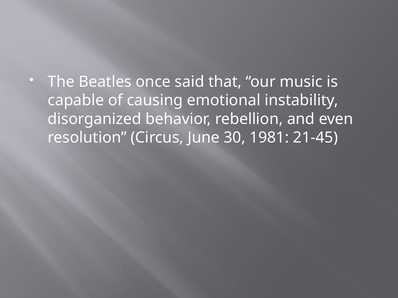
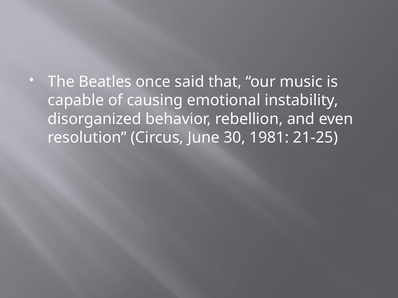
21-45: 21-45 -> 21-25 (315, 138)
